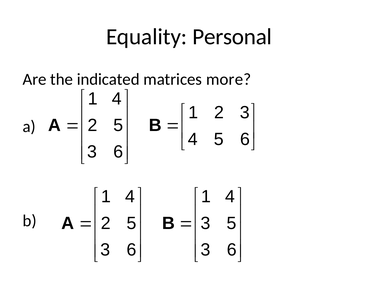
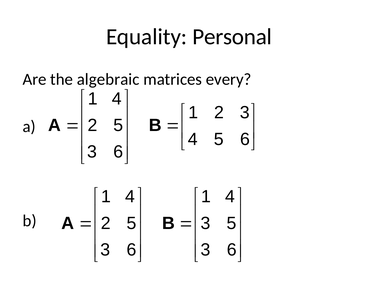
indicated: indicated -> algebraic (108, 79)
more: more -> every (229, 79)
